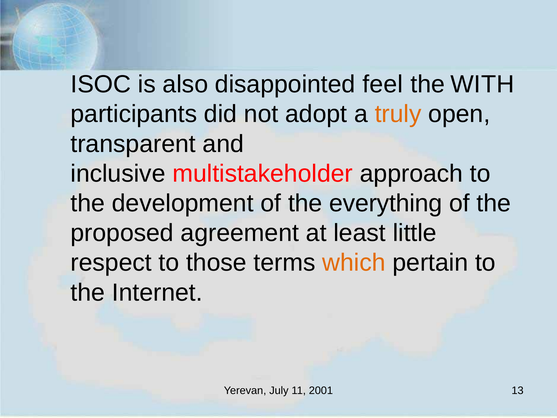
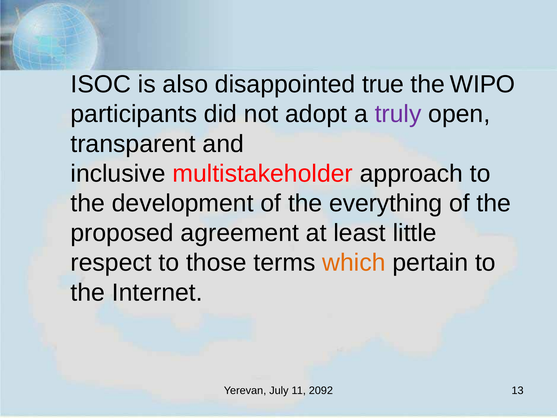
feel: feel -> true (383, 84)
WITH: WITH -> WIPO (483, 84)
truly colour: orange -> purple (398, 114)
2001: 2001 -> 2092 (321, 390)
